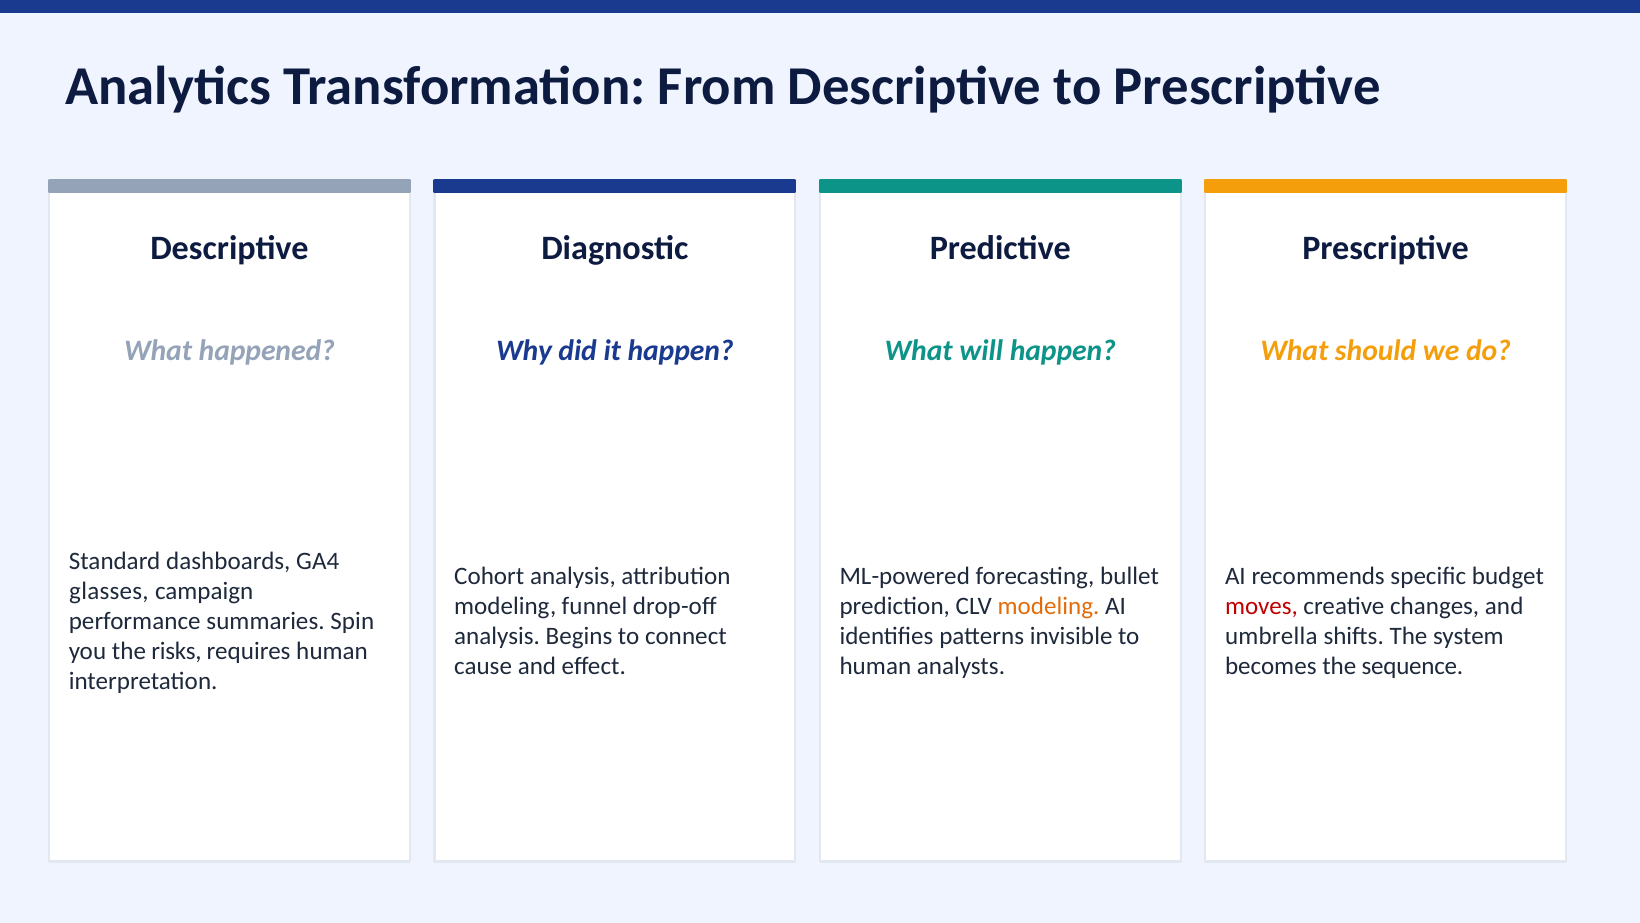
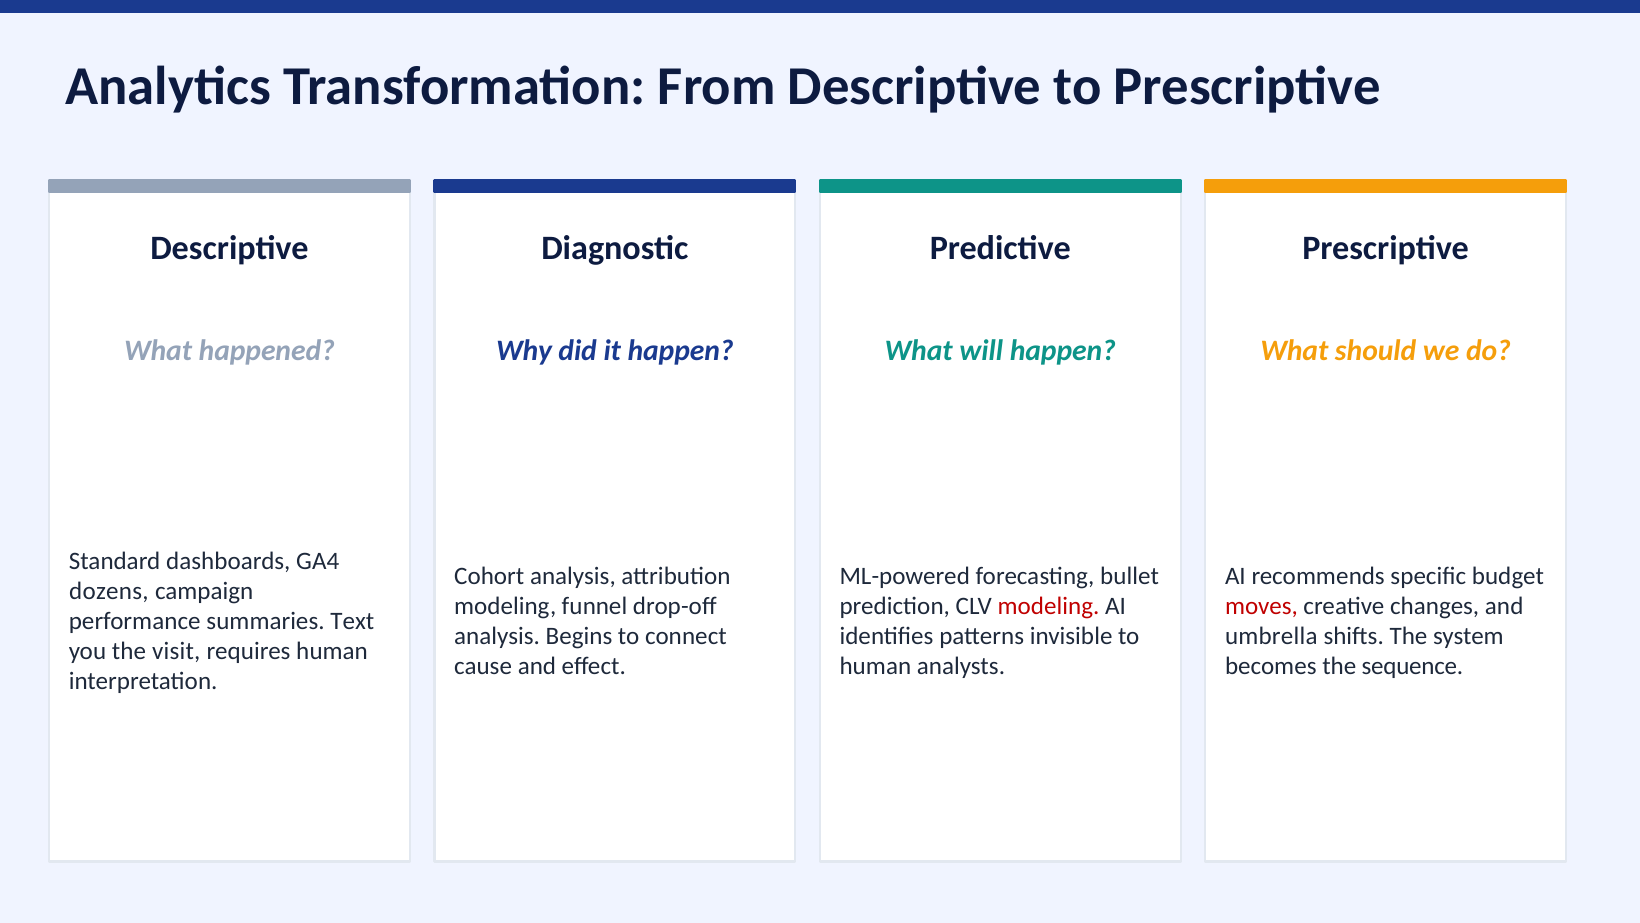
glasses: glasses -> dozens (109, 591)
modeling colour: orange -> red (1049, 606)
Spin: Spin -> Text (352, 621)
risks: risks -> visit (176, 651)
